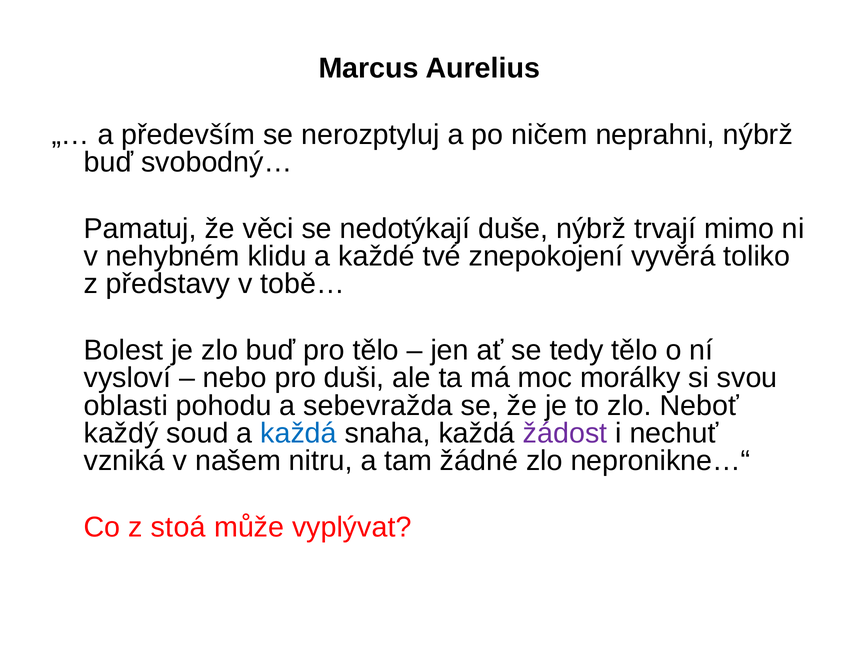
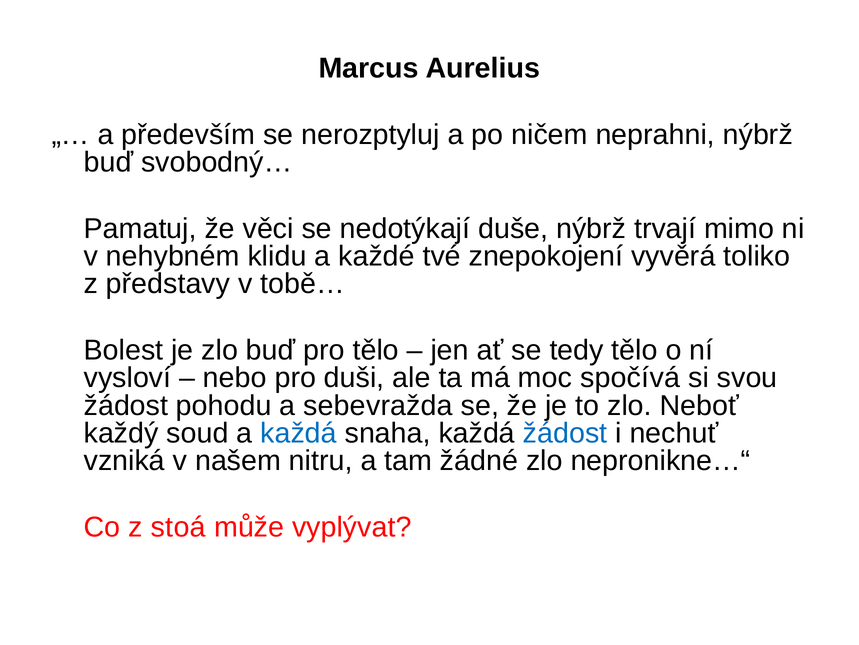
morálky: morálky -> spočívá (630, 378)
oblasti: oblasti -> žádost (126, 405)
žádost colour: purple -> blue (565, 433)
